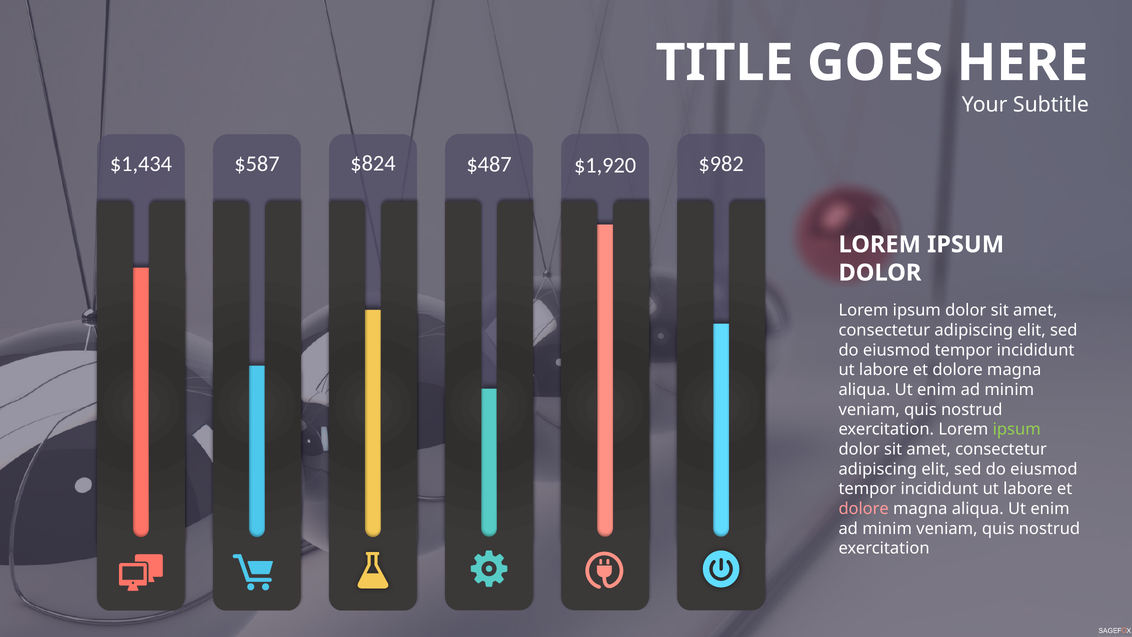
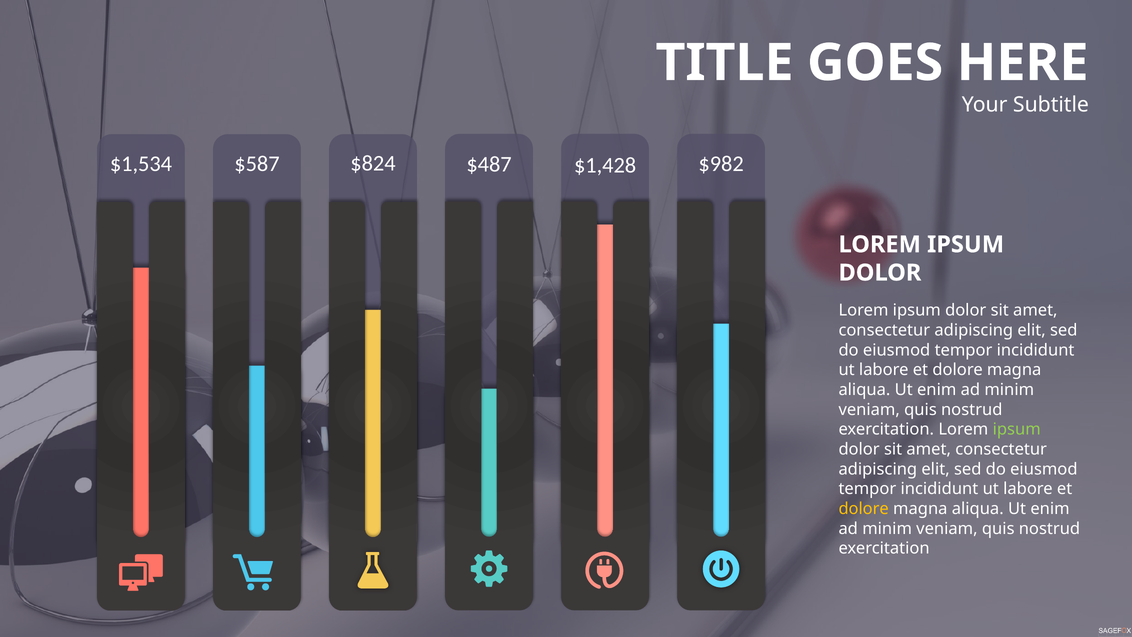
$1,434: $1,434 -> $1,534 (141, 164)
$1,920: $1,920 -> $1,428 (605, 165)
dolore colour: pink -> yellow (864, 509)
